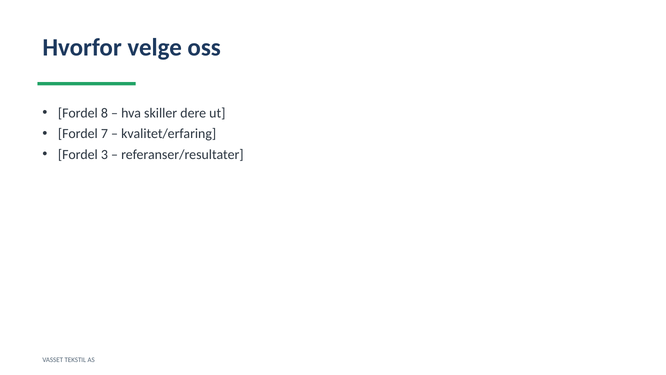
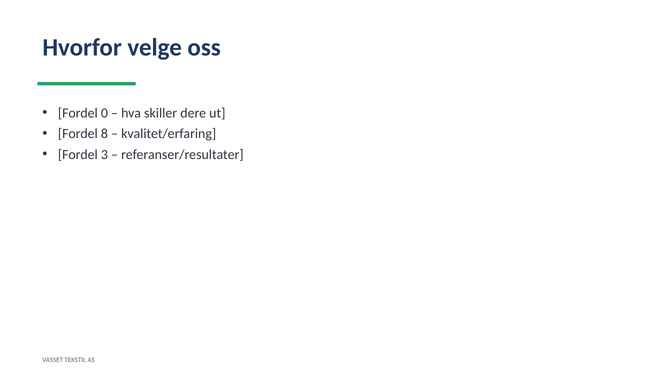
8: 8 -> 0 (104, 113)
7: 7 -> 8 (104, 134)
